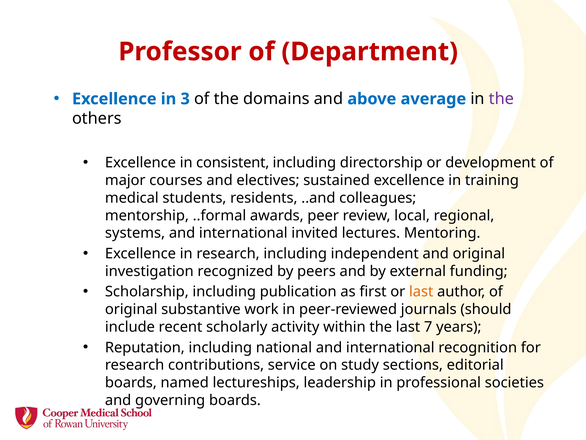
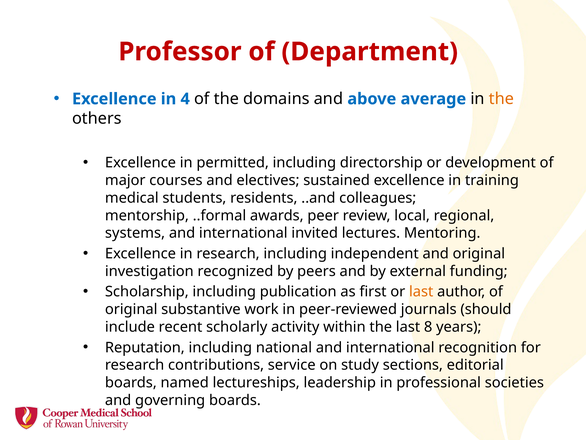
3: 3 -> 4 (185, 99)
the colour: purple -> orange (501, 99)
consistent: consistent -> permitted (233, 163)
7: 7 -> 8 (428, 327)
